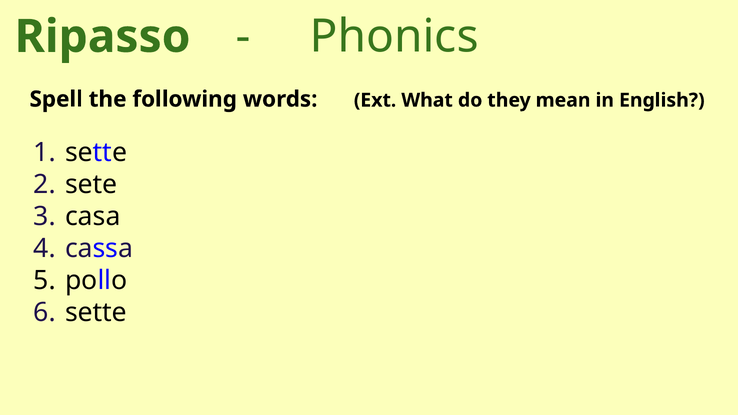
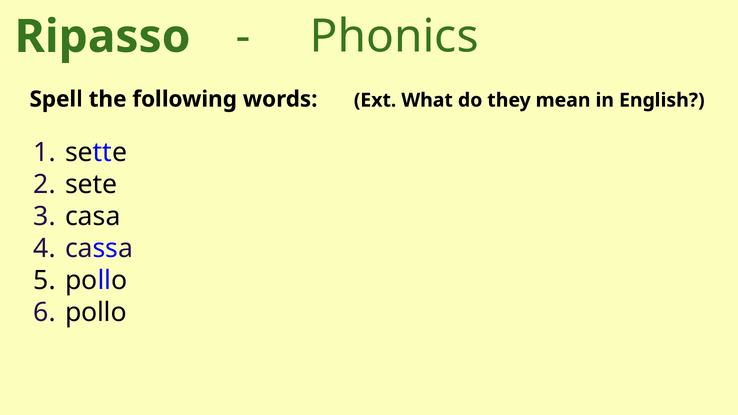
sette: sette -> pollo (96, 312)
